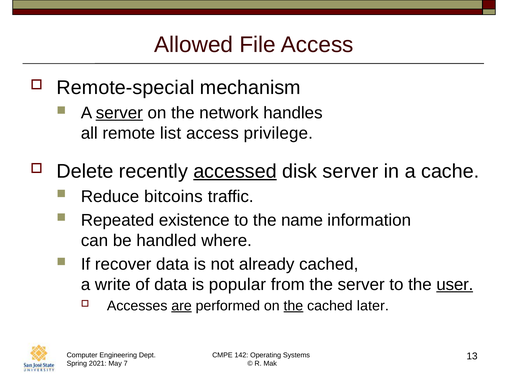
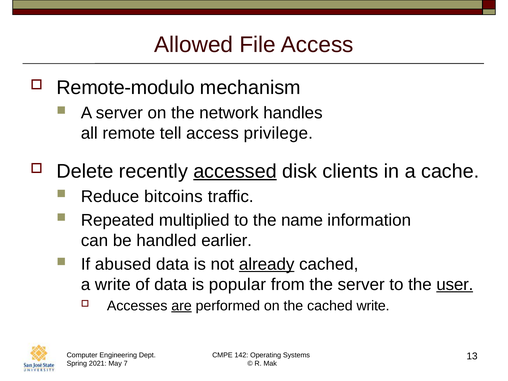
Remote-special: Remote-special -> Remote-modulo (126, 88)
server underline: present -> none (119, 113)
list: list -> tell (171, 133)
disk server: server -> clients (351, 171)
existence: existence -> multiplied (194, 220)
where: where -> earlier (227, 240)
recover: recover -> abused (123, 264)
already underline: none -> present (267, 264)
the underline: present -> none (293, 306)
cached later: later -> write (373, 306)
